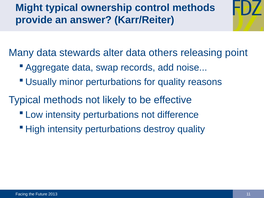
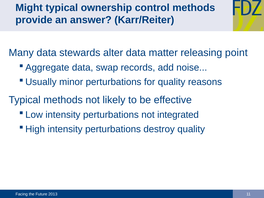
others: others -> matter (163, 53)
difference: difference -> integrated (178, 115)
